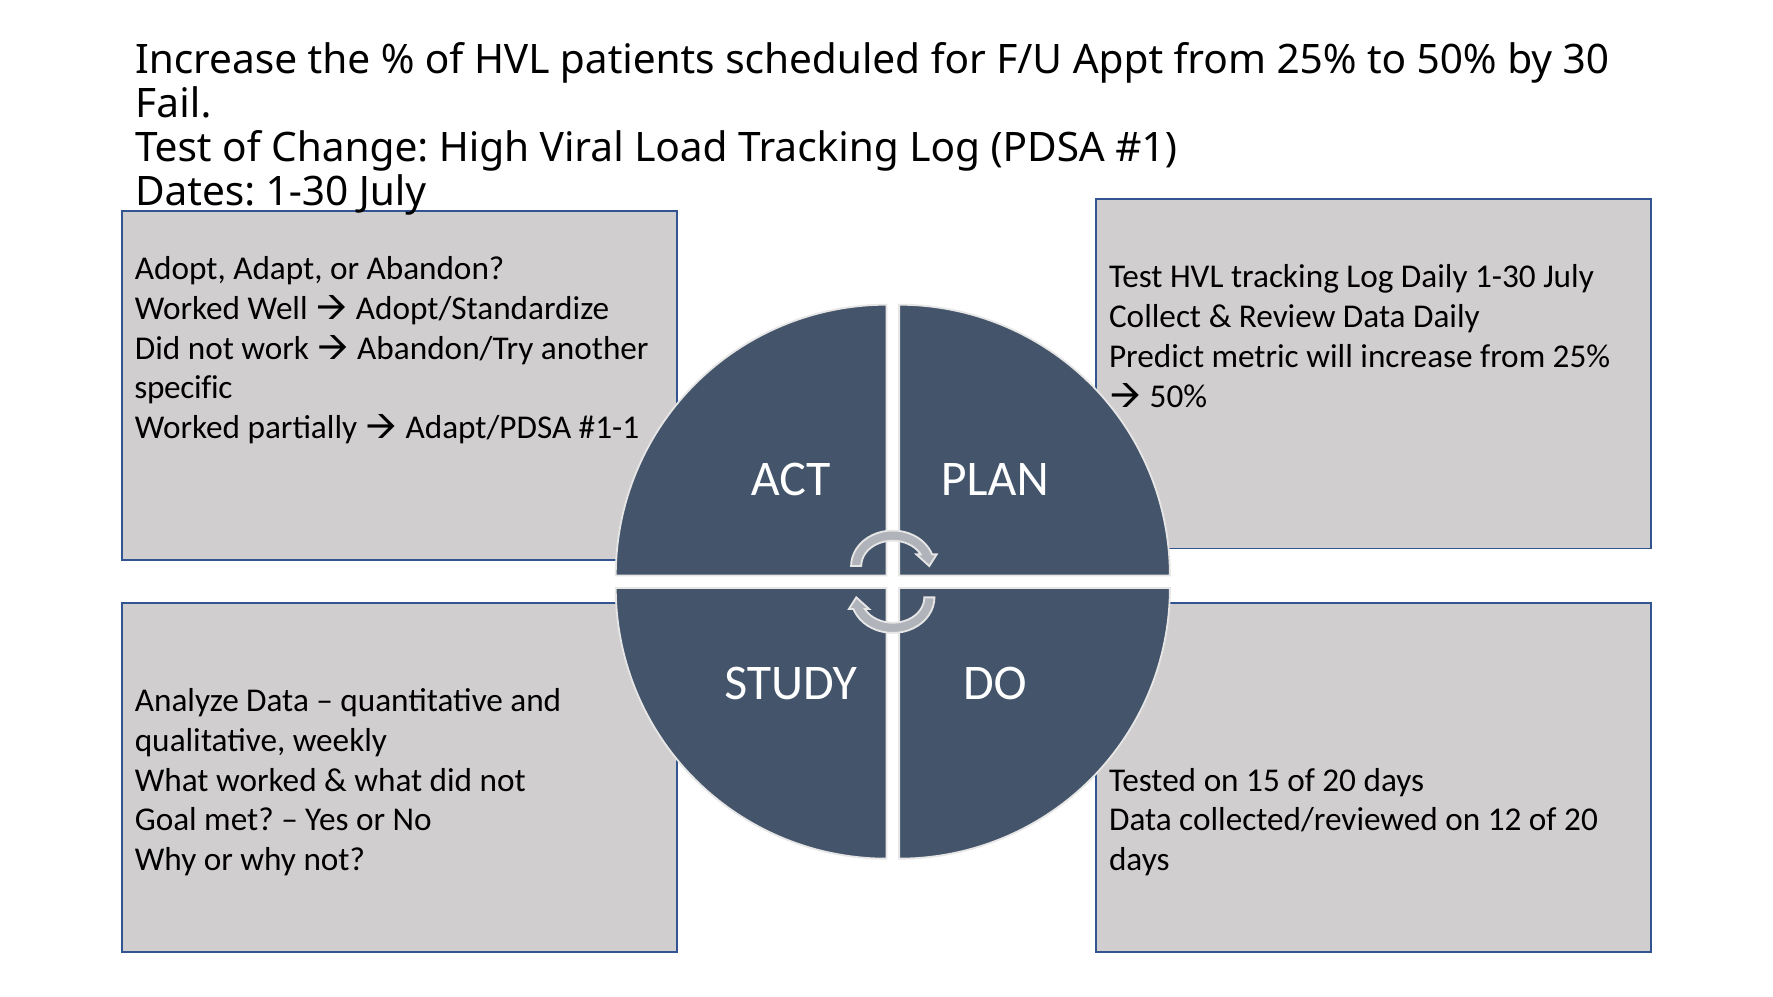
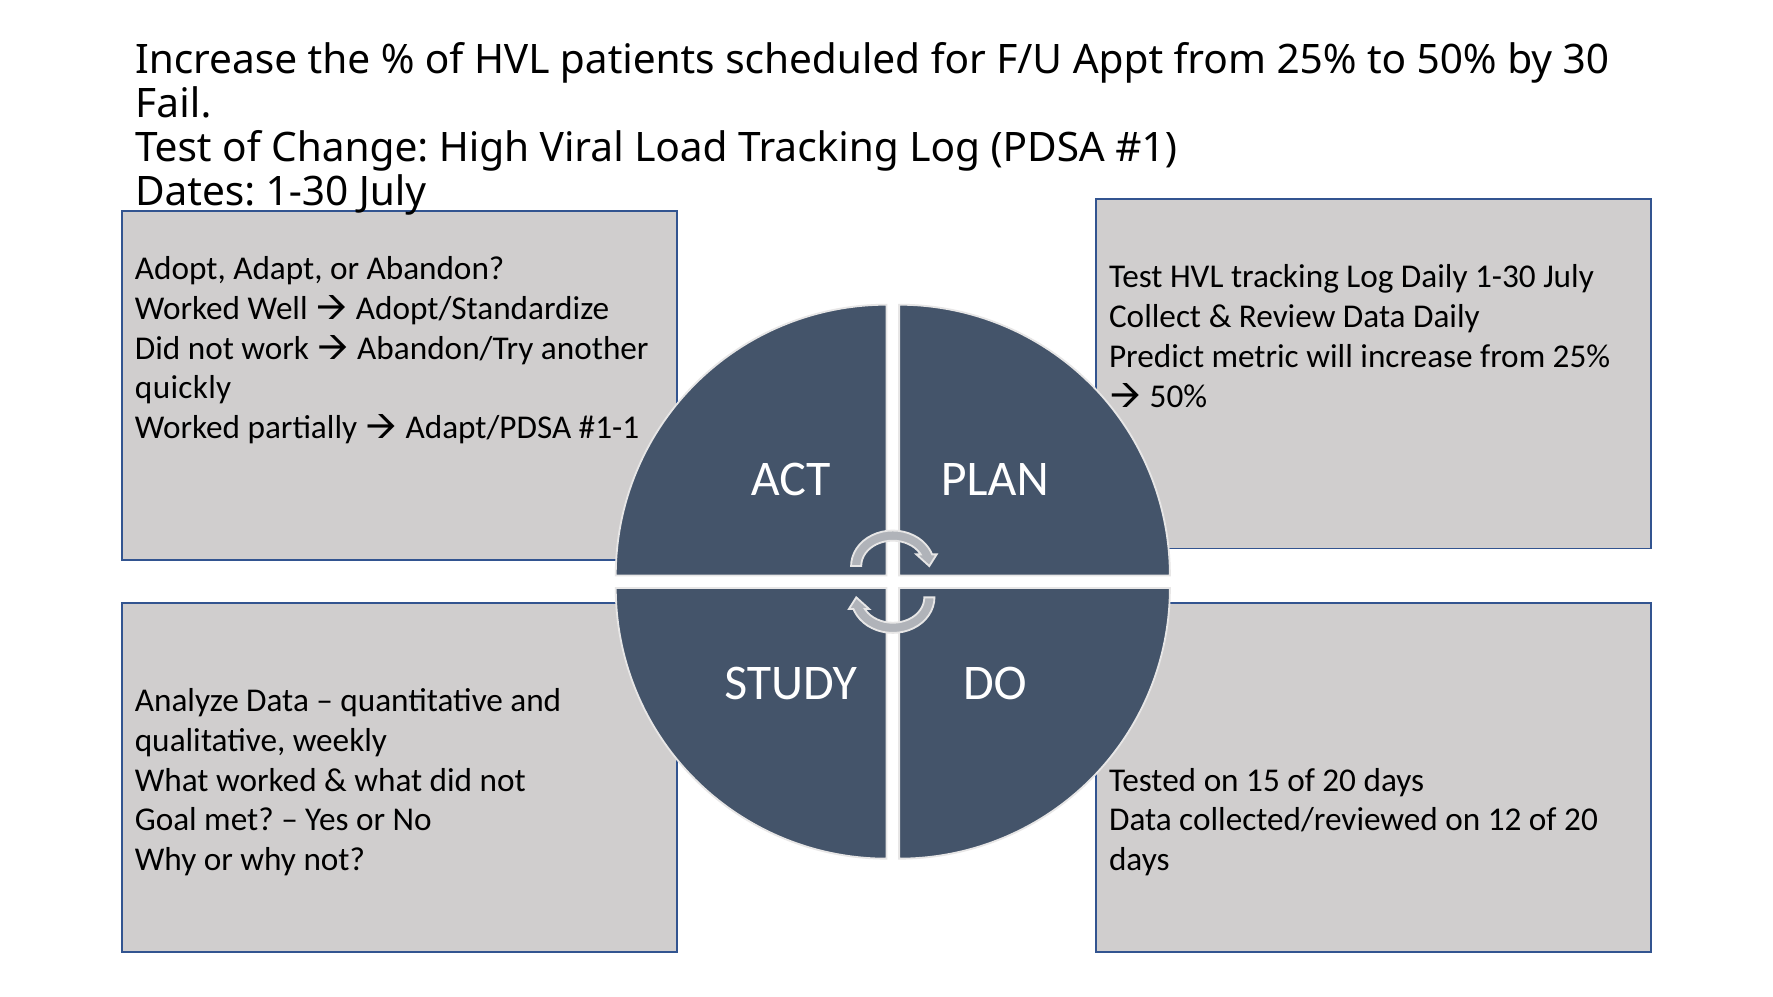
specific: specific -> quickly (183, 388)
